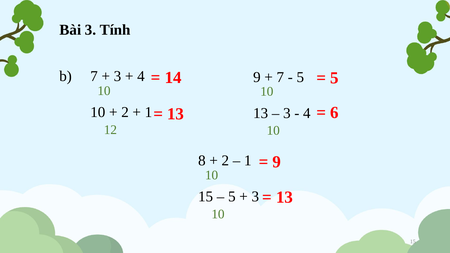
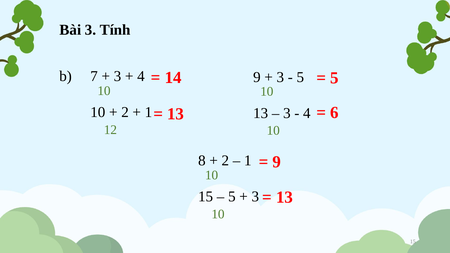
7: 7 -> 3 (280, 77)
